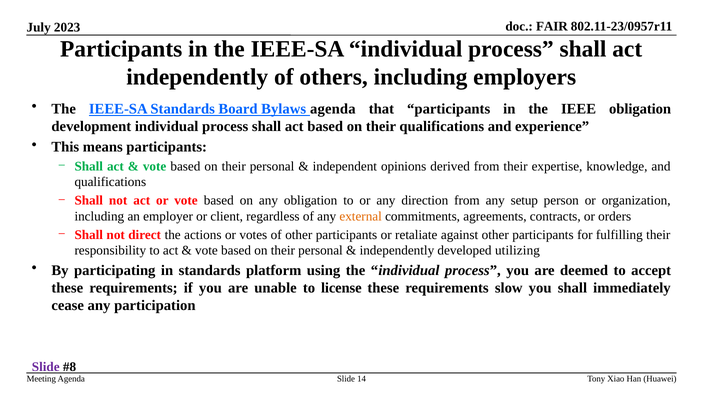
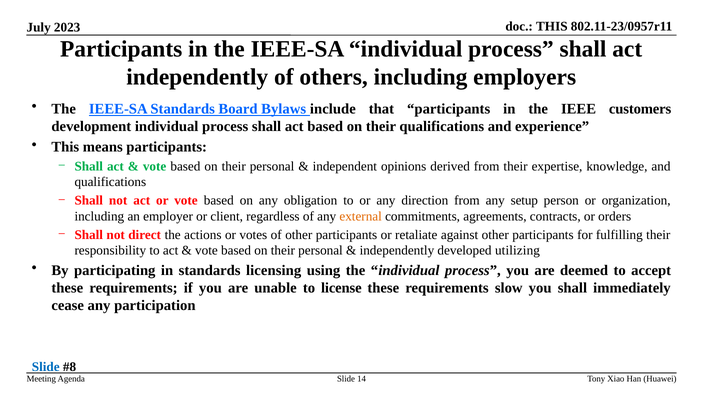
FAIR: FAIR -> THIS (552, 26)
Bylaws agenda: agenda -> include (333, 109)
IEEE obligation: obligation -> customers (640, 109)
platform: platform -> licensing (274, 271)
Slide colour: purple -> blue (46, 367)
